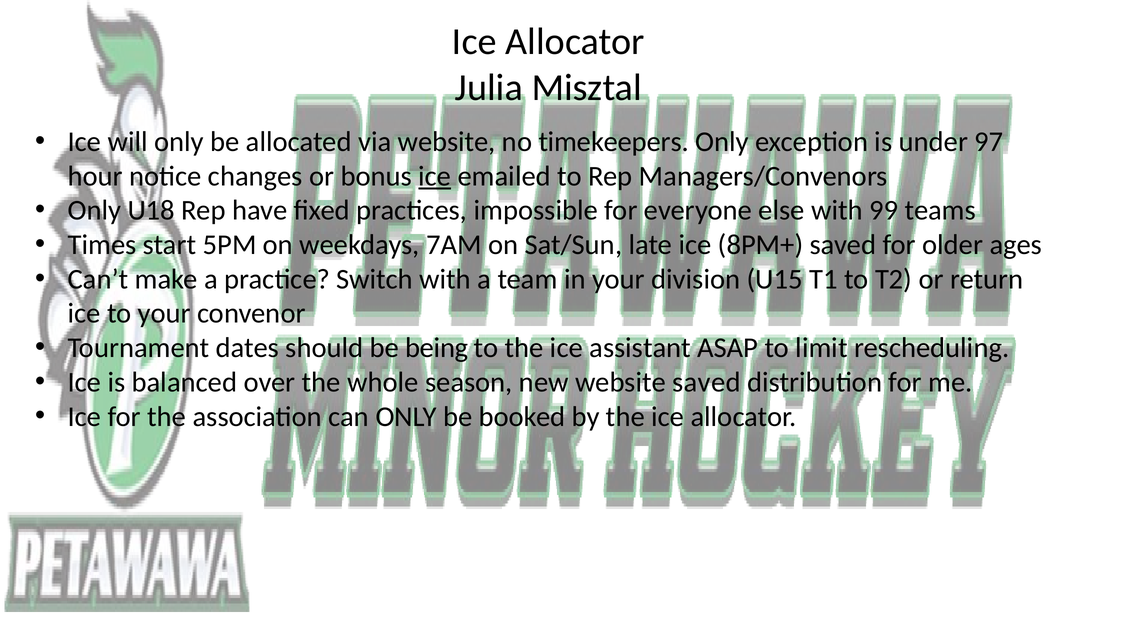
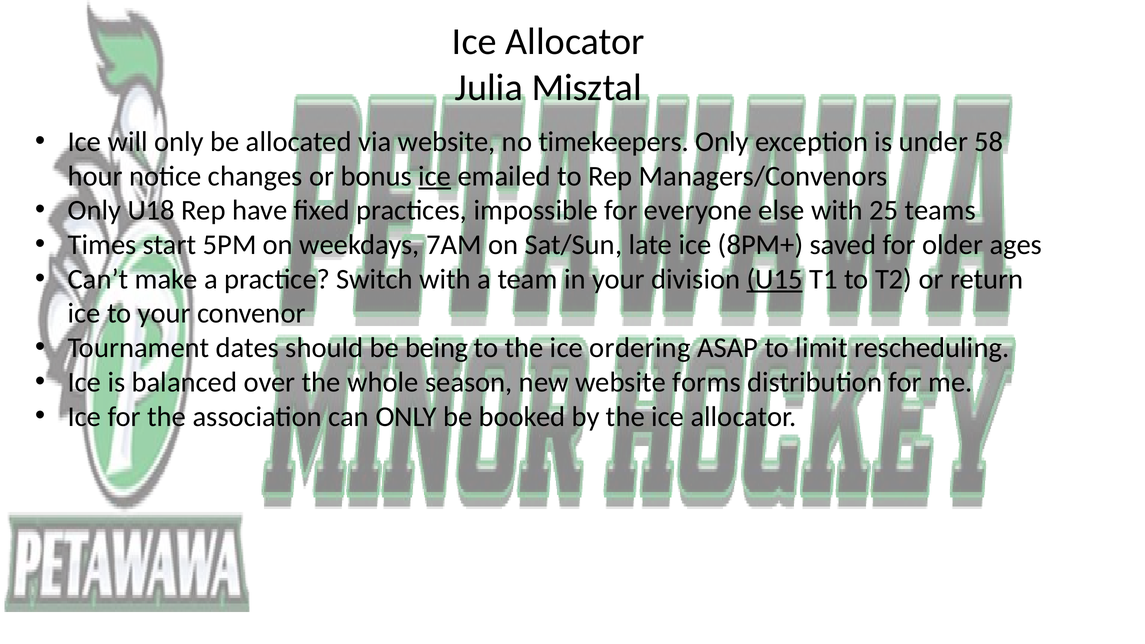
97: 97 -> 58 (989, 142)
99: 99 -> 25 (884, 211)
U15 underline: none -> present (775, 279)
assistant: assistant -> ordering (640, 348)
website saved: saved -> forms (707, 382)
